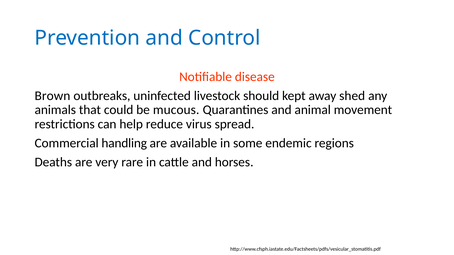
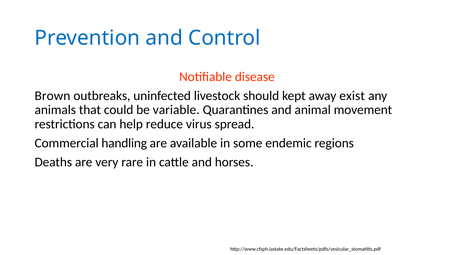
shed: shed -> exist (352, 96)
mucous: mucous -> variable (176, 110)
